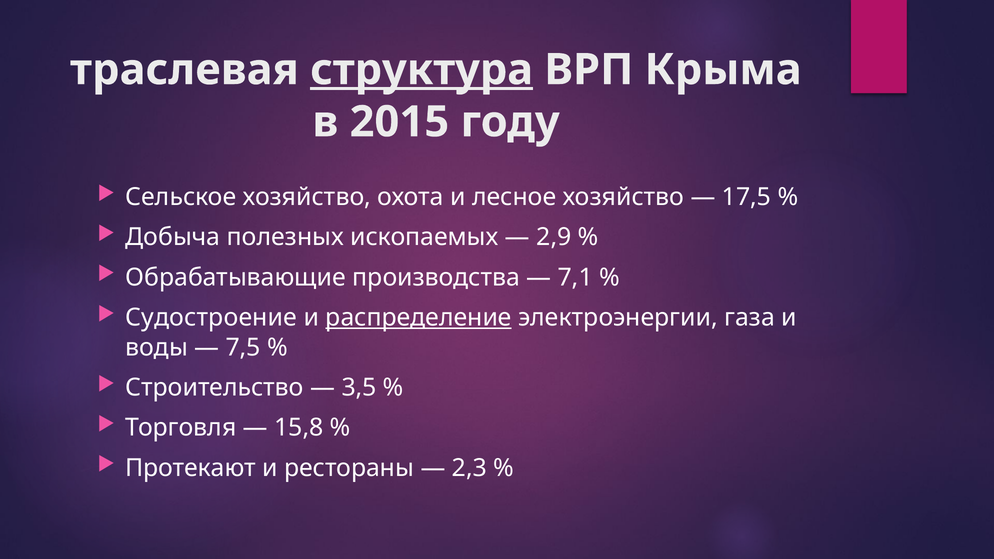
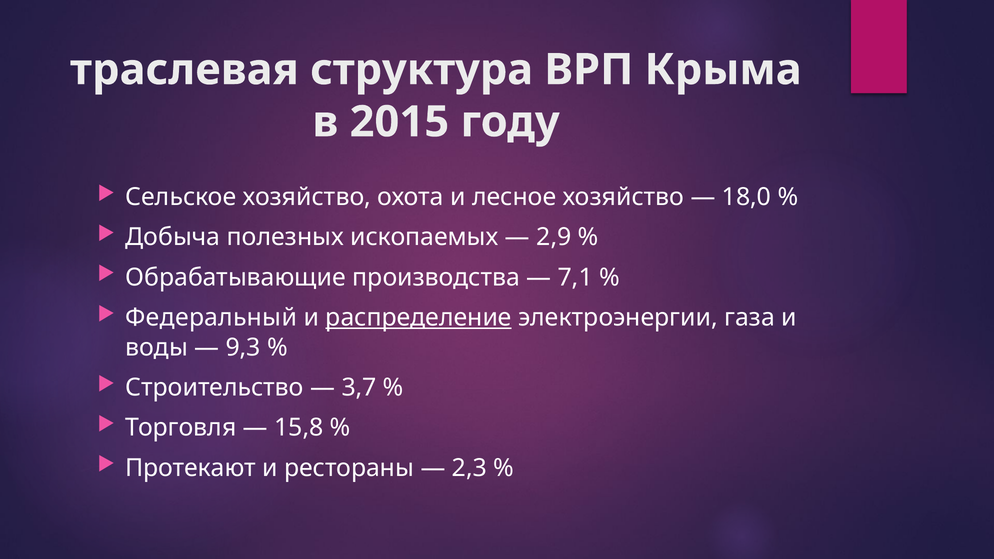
структура underline: present -> none (422, 70)
17,5: 17,5 -> 18,0 (747, 197)
Судостроение: Судостроение -> Федеральный (211, 318)
7,5: 7,5 -> 9,3 (243, 348)
3,5: 3,5 -> 3,7 (359, 388)
